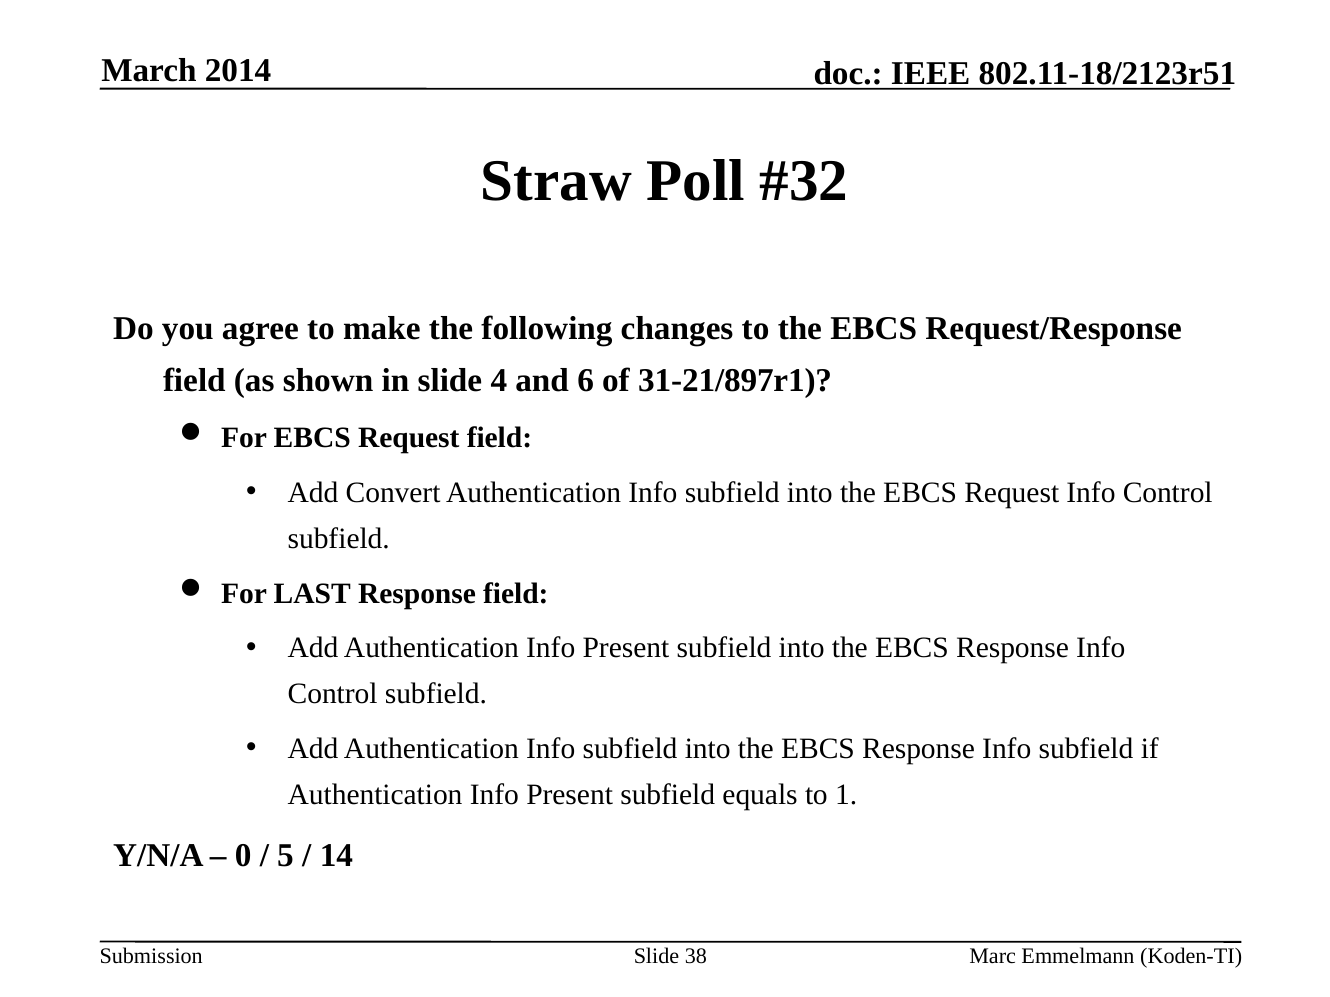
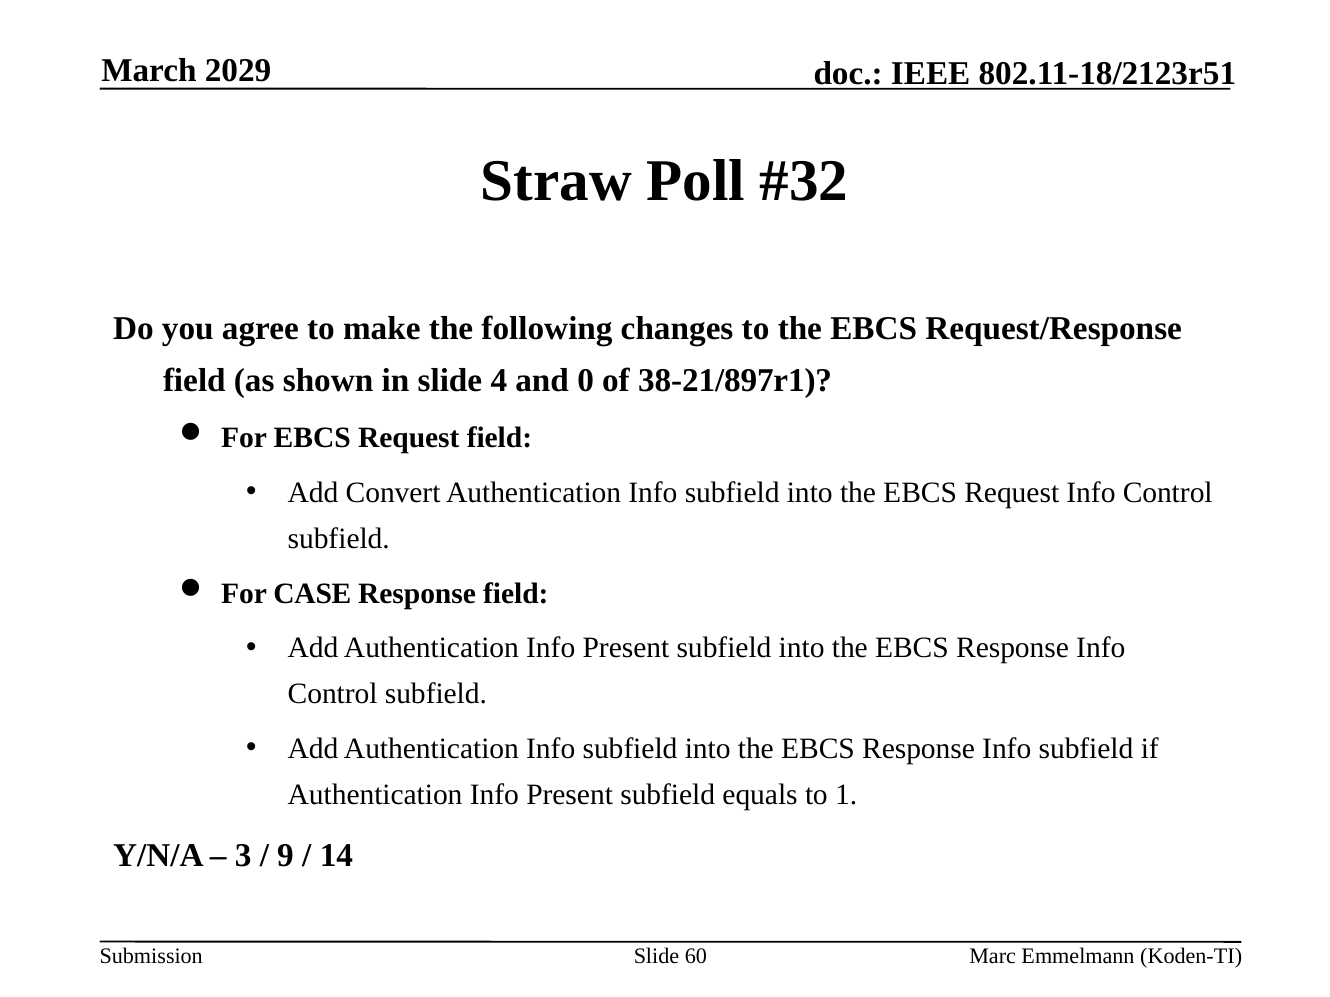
2014: 2014 -> 2029 (238, 71)
6: 6 -> 0 (586, 381)
31-21/897r1: 31-21/897r1 -> 38-21/897r1 (735, 381)
LAST: LAST -> CASE (312, 594)
0: 0 -> 3 (243, 856)
5: 5 -> 9 (286, 856)
38: 38 -> 60 (696, 957)
